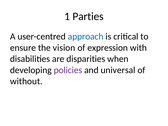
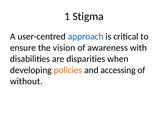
Parties: Parties -> Stigma (88, 16)
expression: expression -> awareness (108, 48)
policies colour: purple -> orange (68, 70)
universal: universal -> accessing (118, 70)
